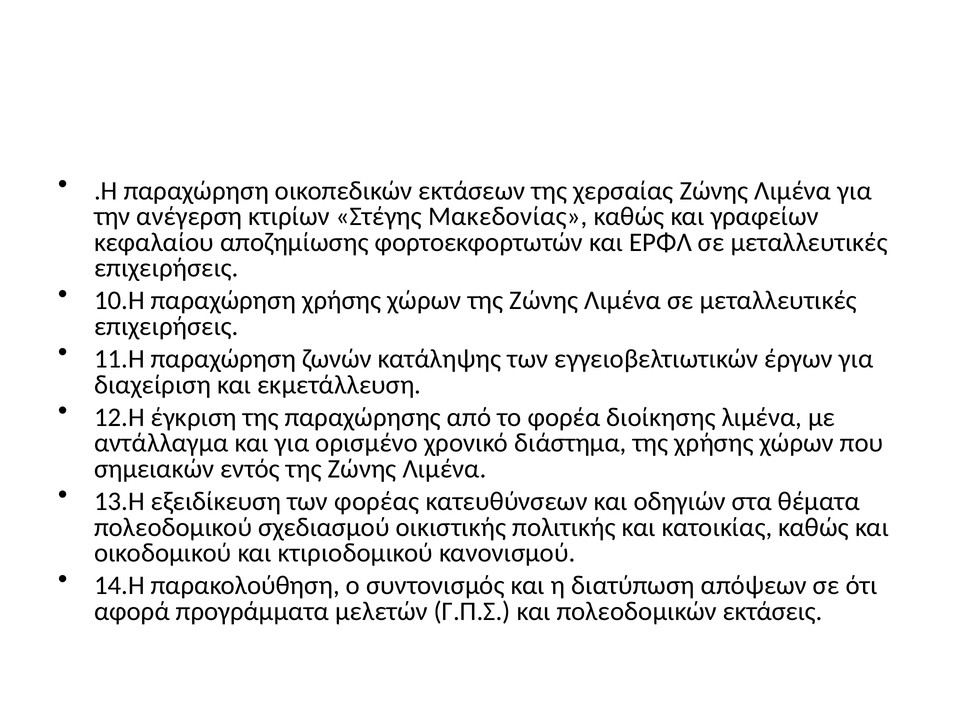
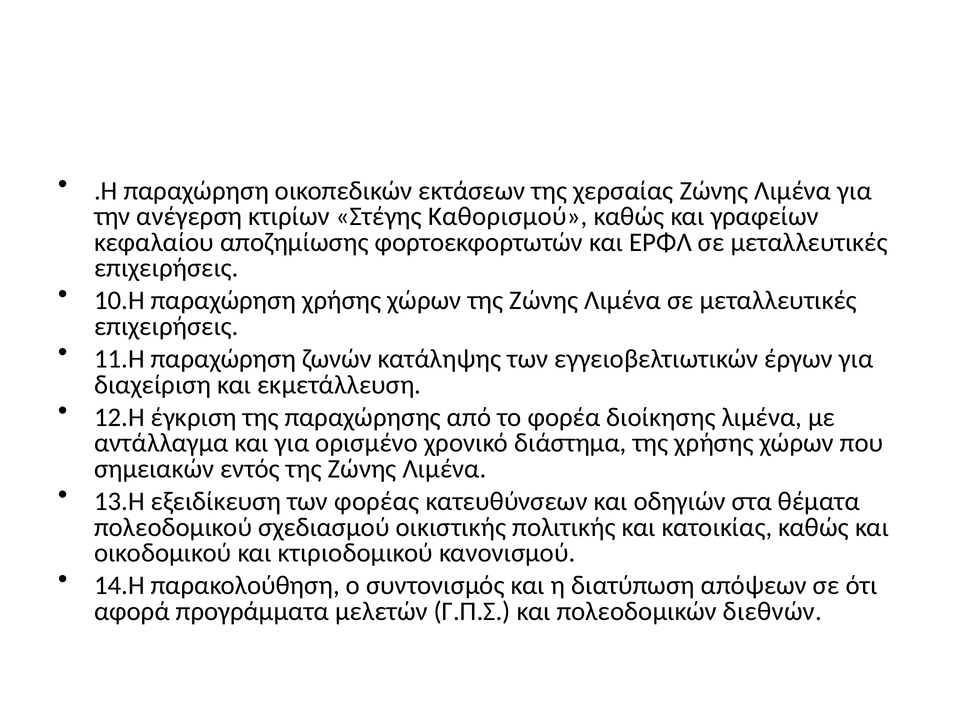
Μακεδονίας: Μακεδονίας -> Καθορισμού (508, 216)
εκτάσεις: εκτάσεις -> διεθνών (772, 611)
